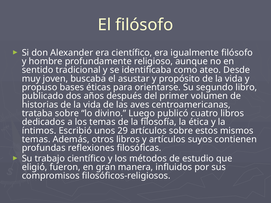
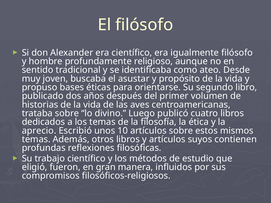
íntimos: íntimos -> aprecio (39, 131)
29: 29 -> 10 (123, 131)
